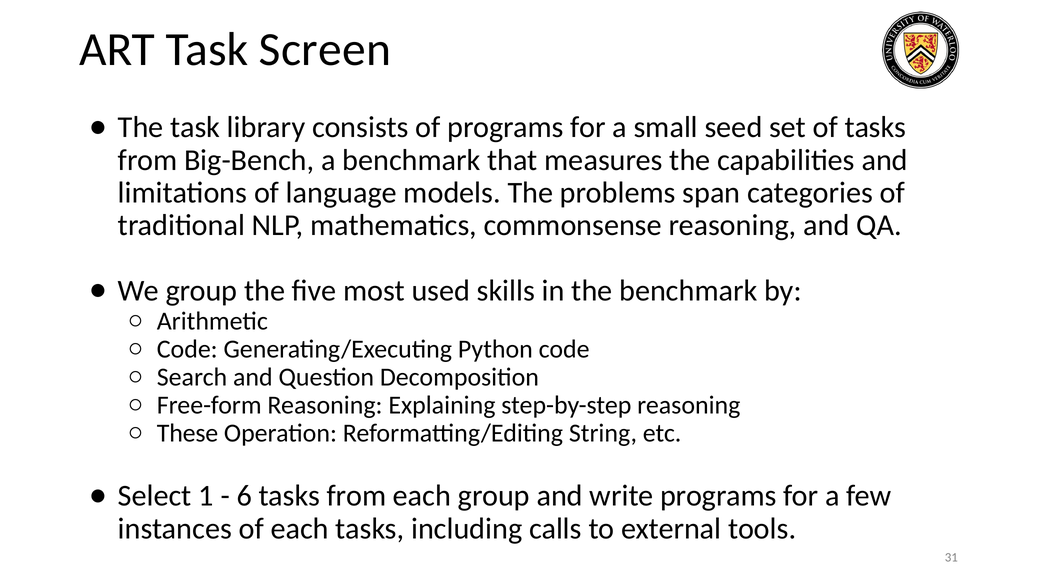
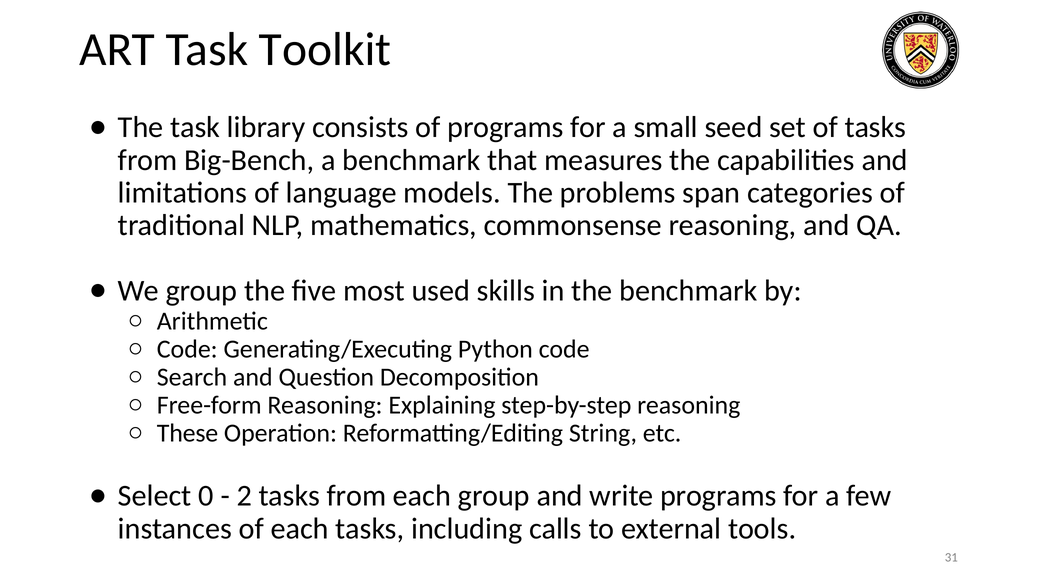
Screen: Screen -> Toolkit (325, 50)
1: 1 -> 0 (206, 495)
6: 6 -> 2 (244, 495)
